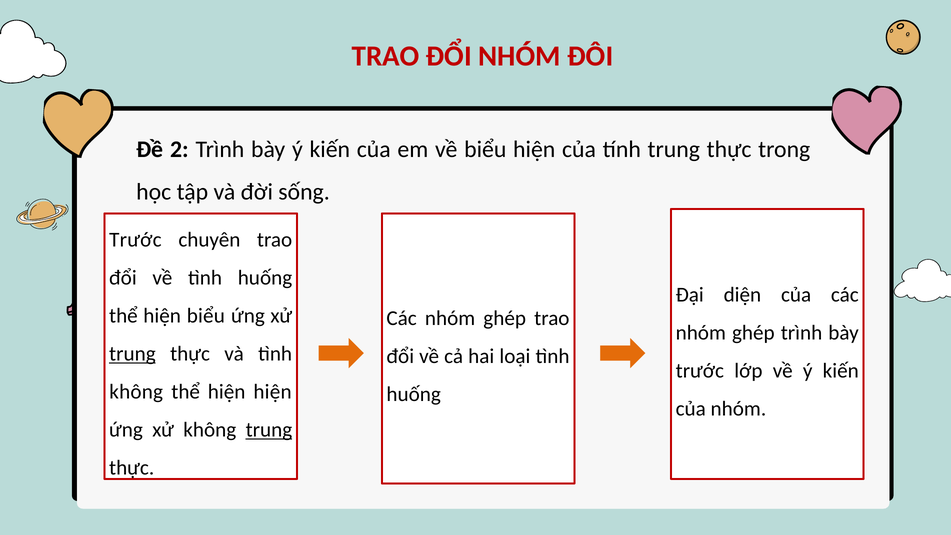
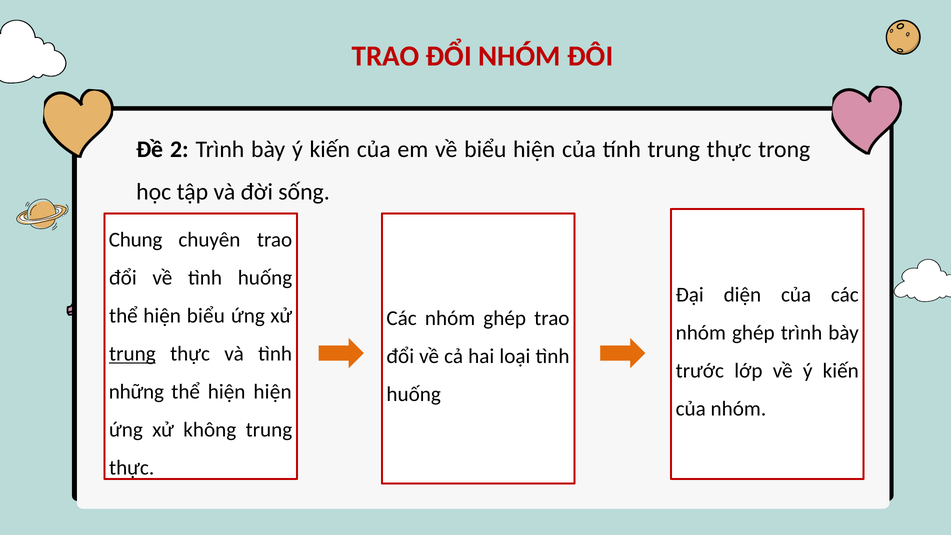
Trước: Trước -> Chung (136, 240)
không: không -> những (136, 392)
trung underline: present -> none (269, 430)
